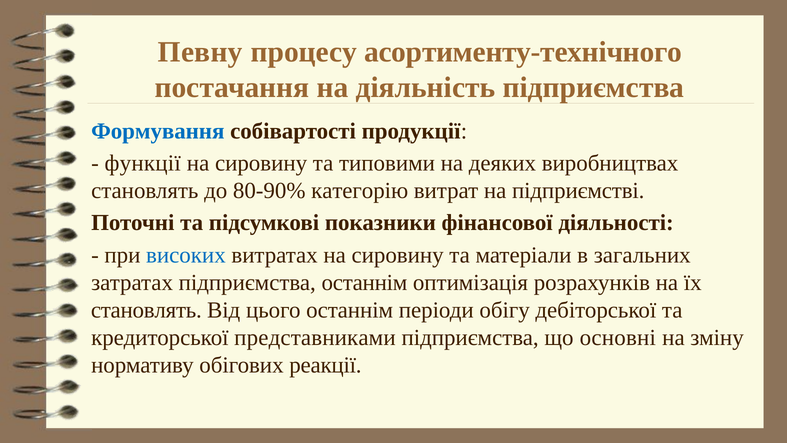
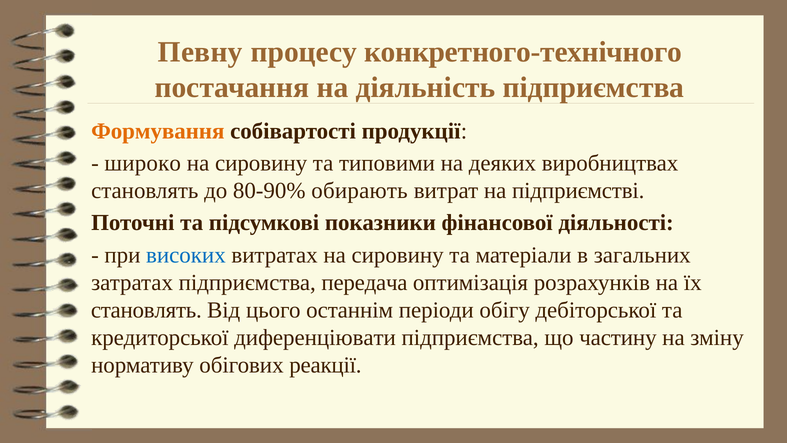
асортименту-технічного: асортименту-технічного -> конкретного-технічного (523, 52)
Формування colour: blue -> orange (158, 131)
функції: функції -> широко (143, 163)
категорію: категорію -> обирають (360, 191)
підприємства останнім: останнім -> передача (364, 282)
представниками: представниками -> диференціювати (315, 338)
основні: основні -> частину (618, 338)
